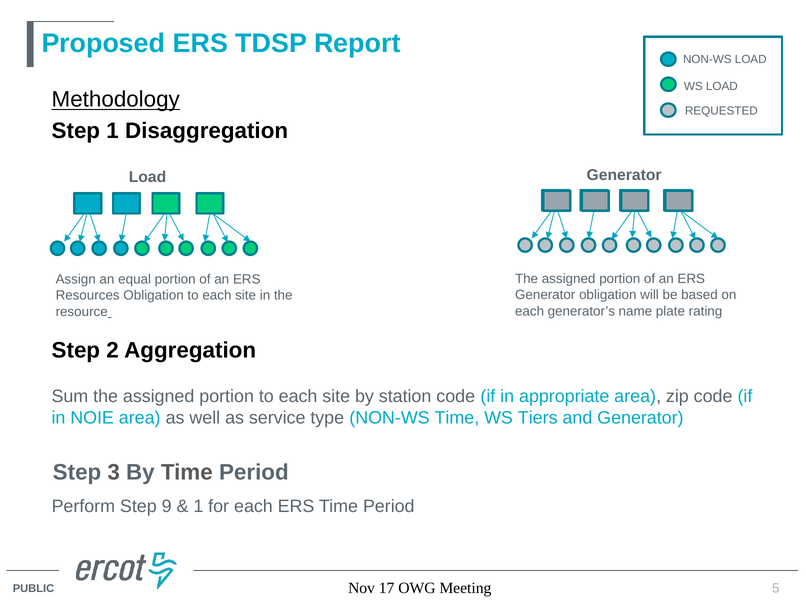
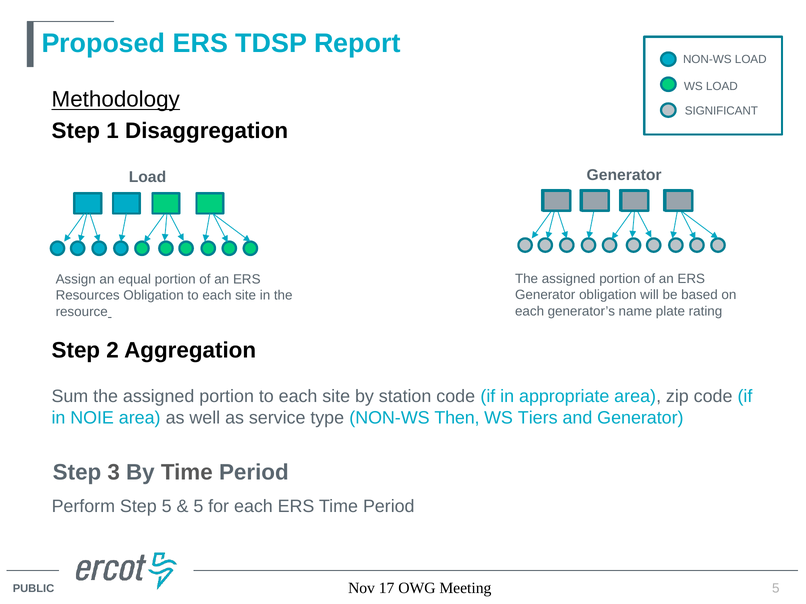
REQUESTED: REQUESTED -> SIGNIFICANT (721, 111)
NON-WS Time: Time -> Then (457, 418)
Step 9: 9 -> 5 (167, 507)
1: 1 -> 5 (198, 507)
